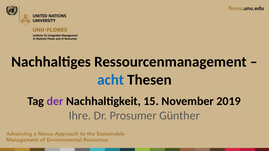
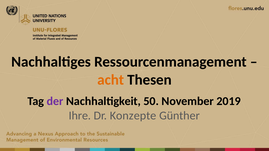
acht colour: blue -> orange (111, 80)
15: 15 -> 50 (151, 101)
Prosumer: Prosumer -> Konzepte (133, 116)
